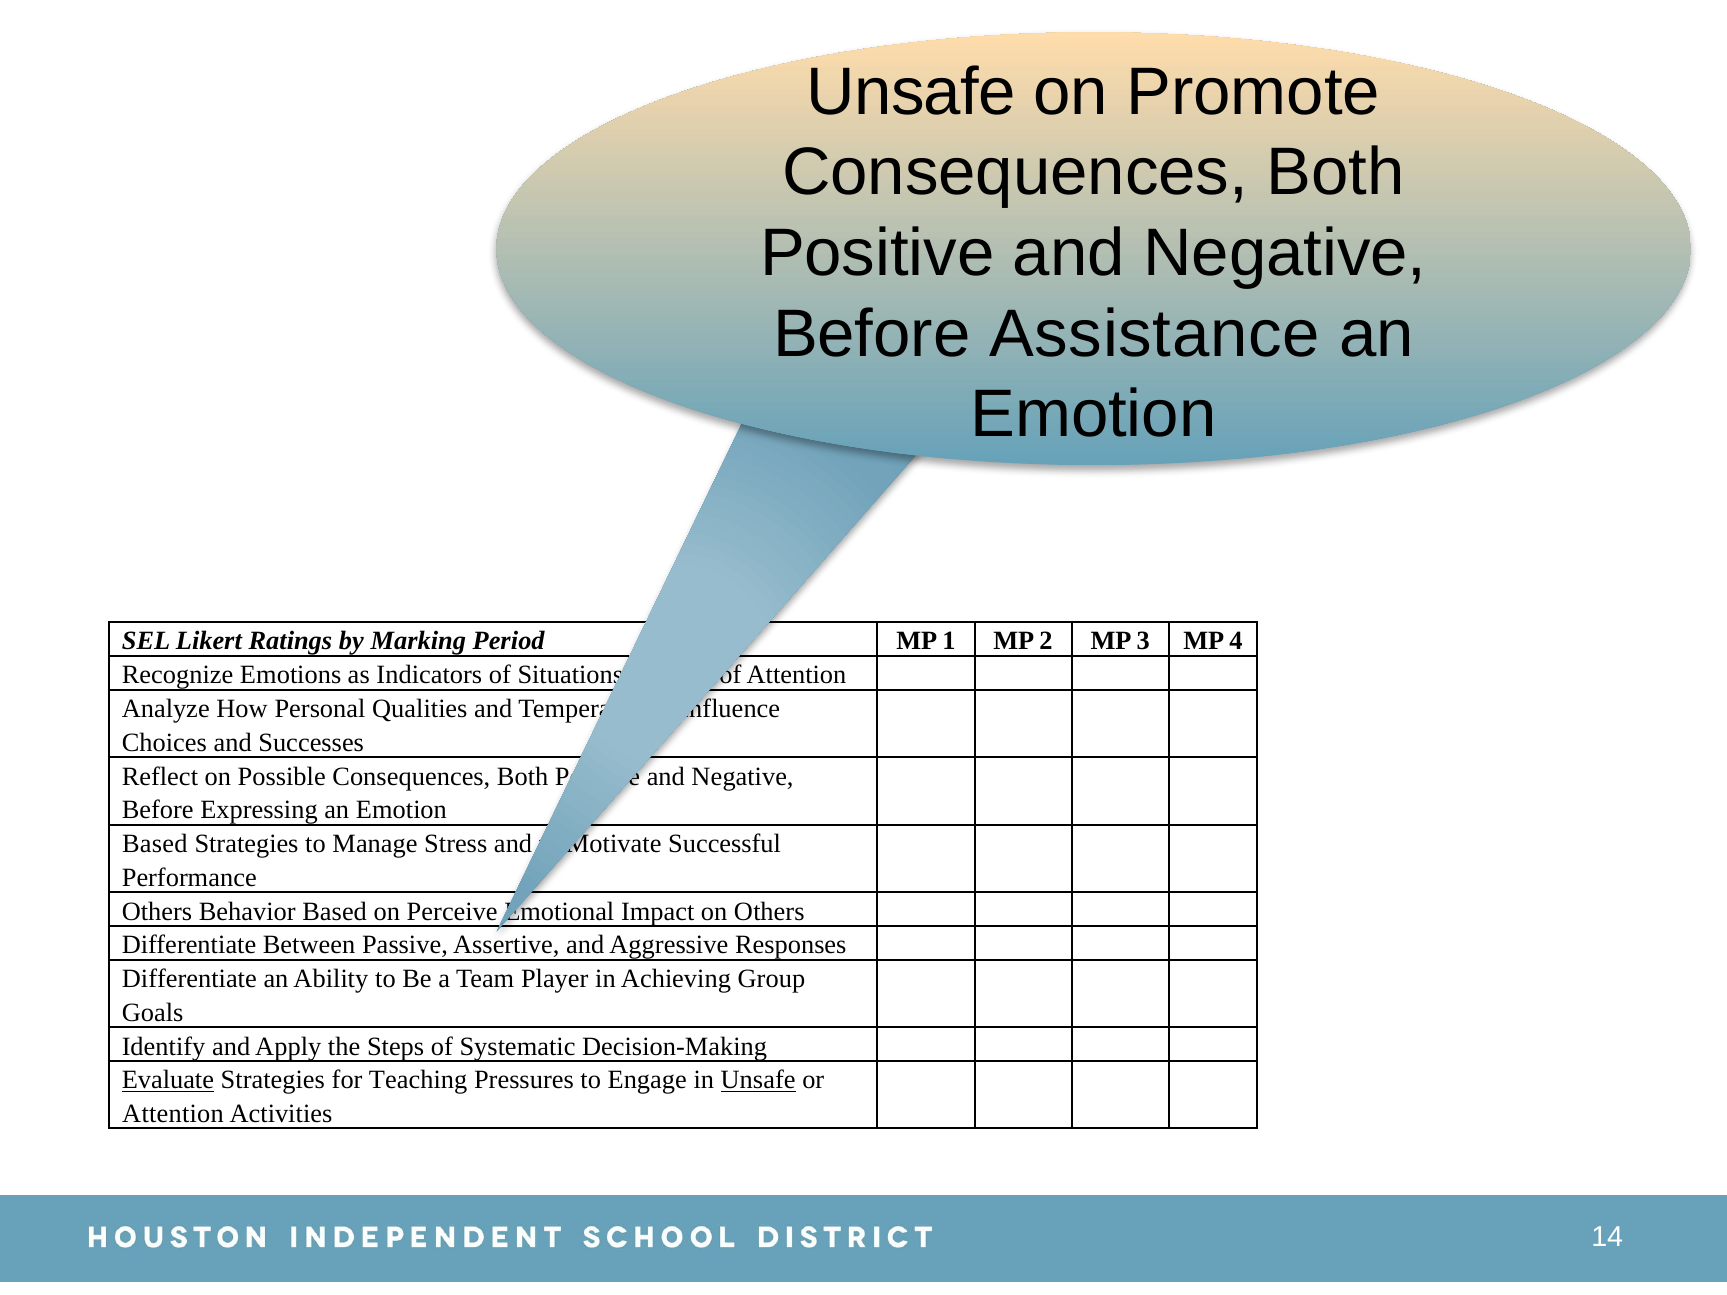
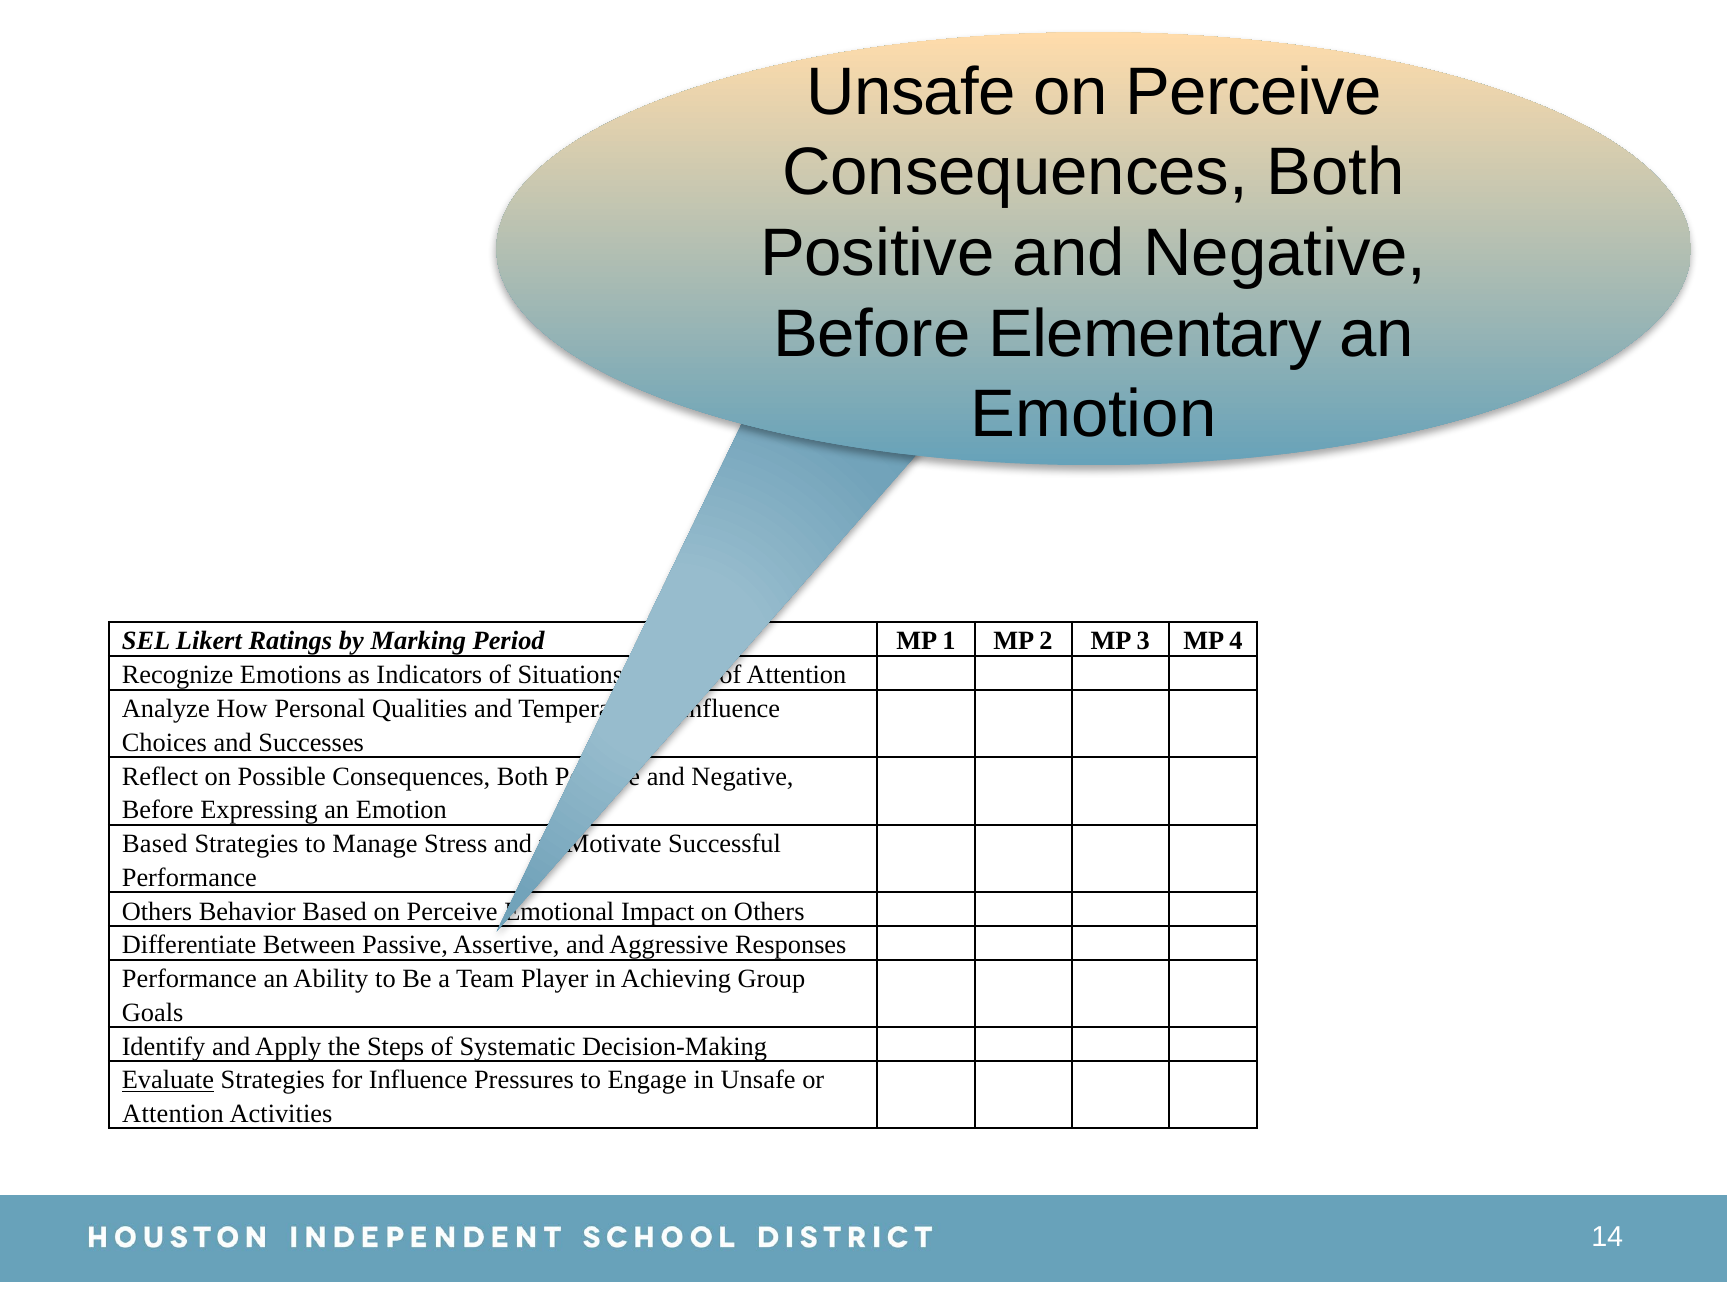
Promote: Promote -> Perceive (1254, 92)
Assistance: Assistance -> Elementary (1155, 334)
Differentiate: Differentiate -> Performance (189, 979)
for Teaching: Teaching -> Influence (418, 1080)
Unsafe underline: present -> none (758, 1080)
